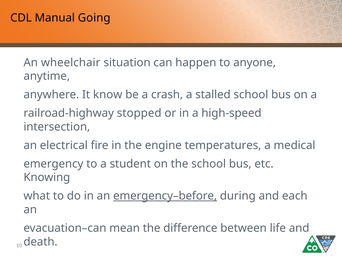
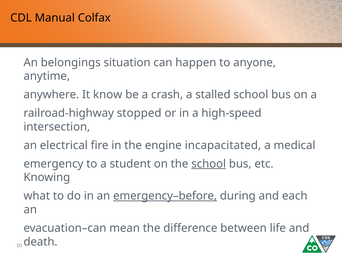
Going: Going -> Colfax (94, 18)
wheelchair: wheelchair -> belongings (71, 62)
temperatures: temperatures -> incapacitated (223, 145)
school underline: none -> present (209, 163)
